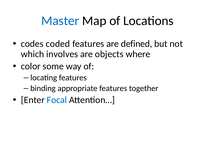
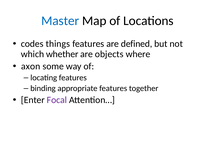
coded: coded -> things (58, 44)
involves: involves -> whether (62, 54)
color: color -> axon (31, 66)
Focal colour: blue -> purple (57, 100)
